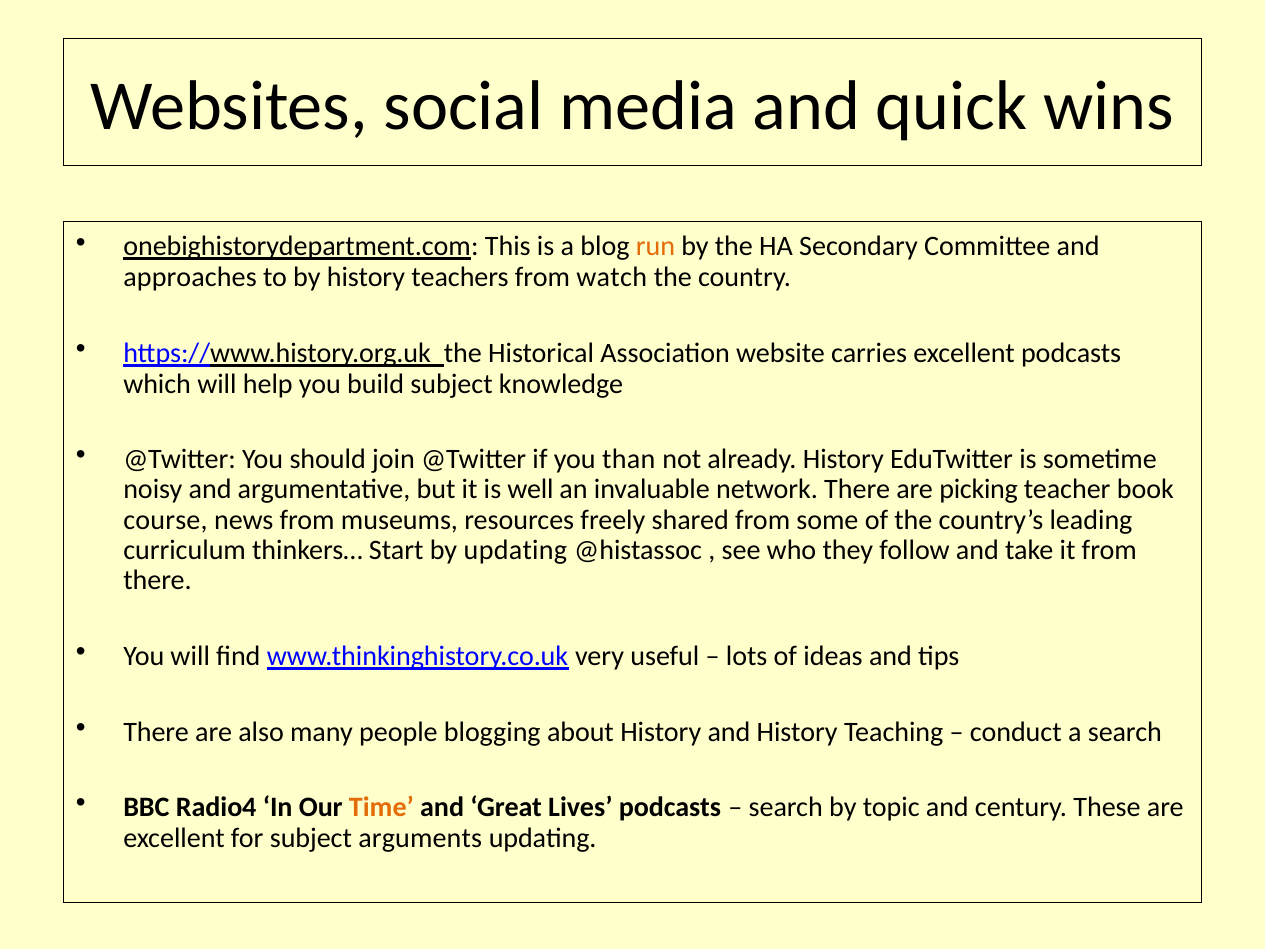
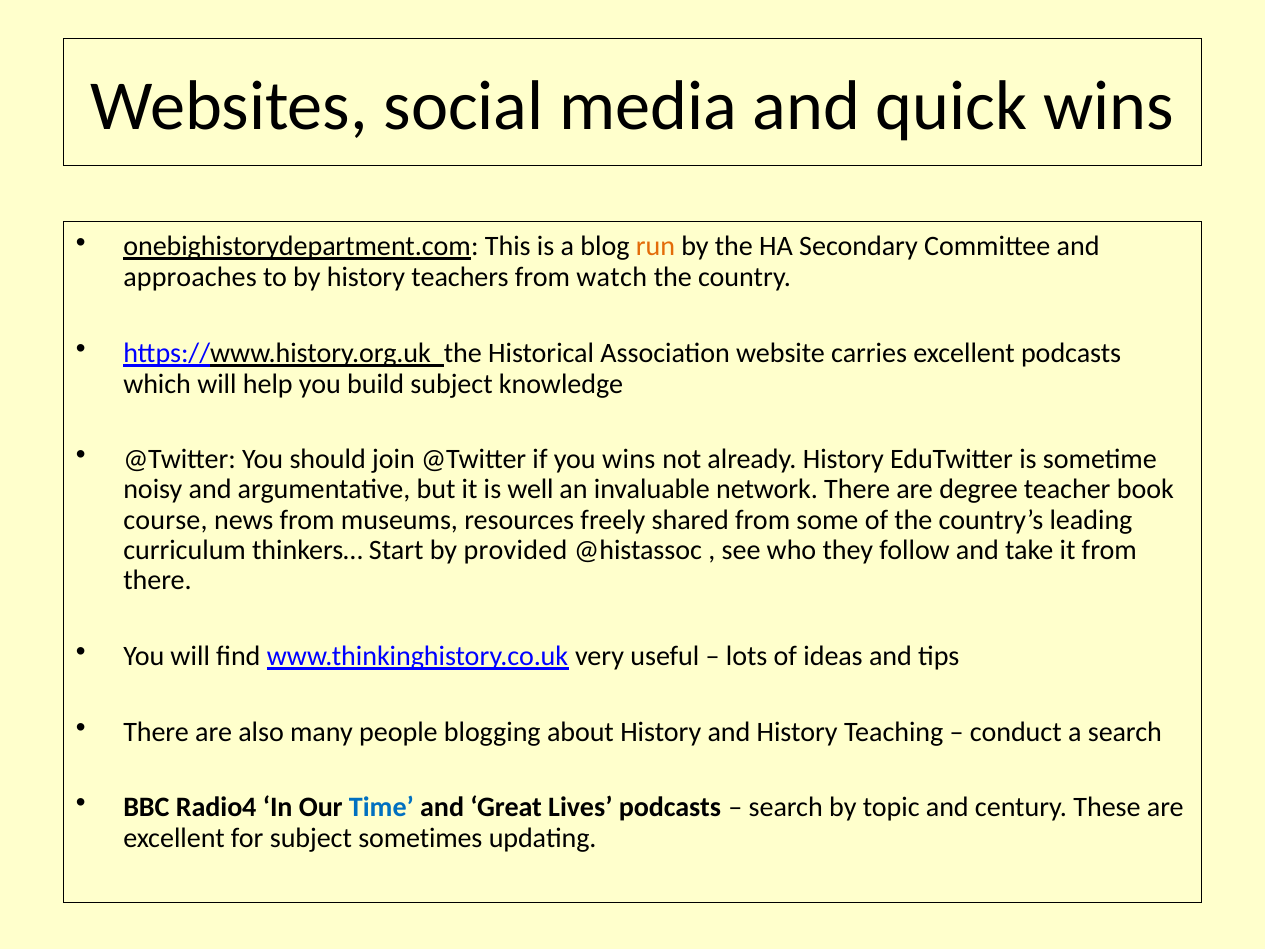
you than: than -> wins (629, 459)
picking: picking -> degree (979, 490)
by updating: updating -> provided (515, 550)
Time colour: orange -> blue (381, 807)
arguments: arguments -> sometimes (420, 838)
